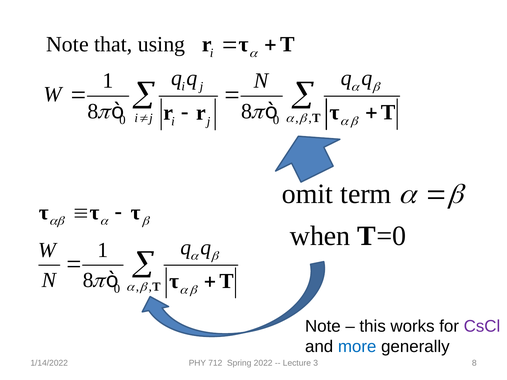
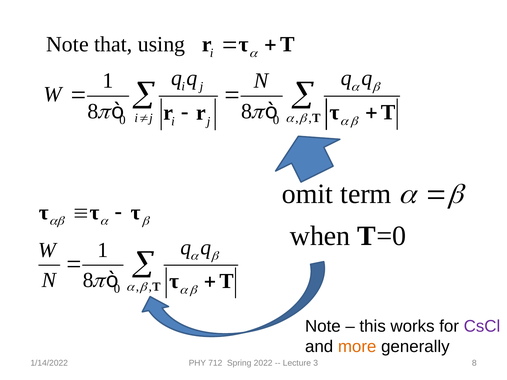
more colour: blue -> orange (357, 347)
